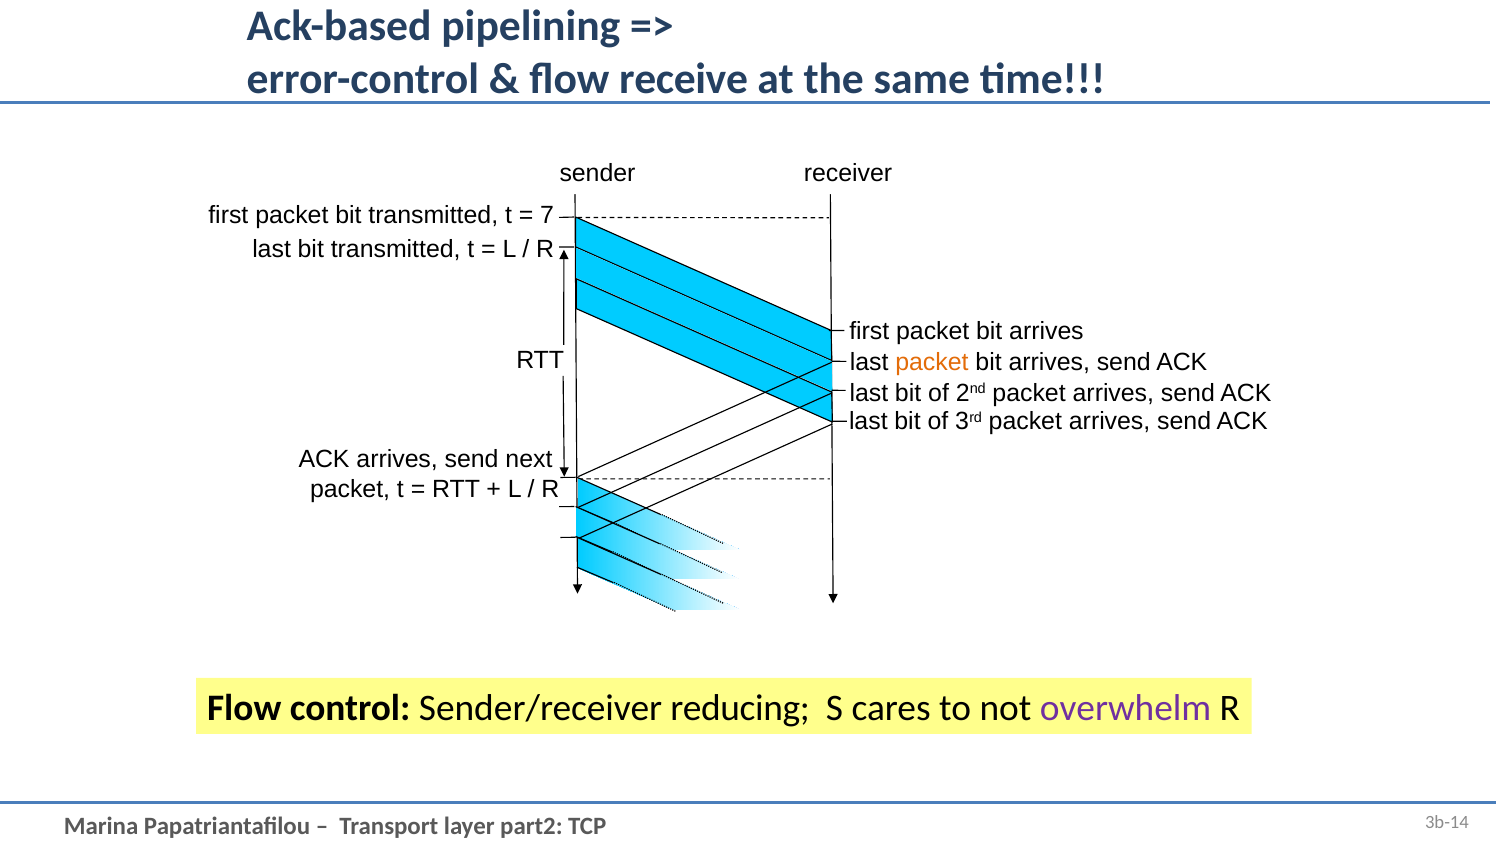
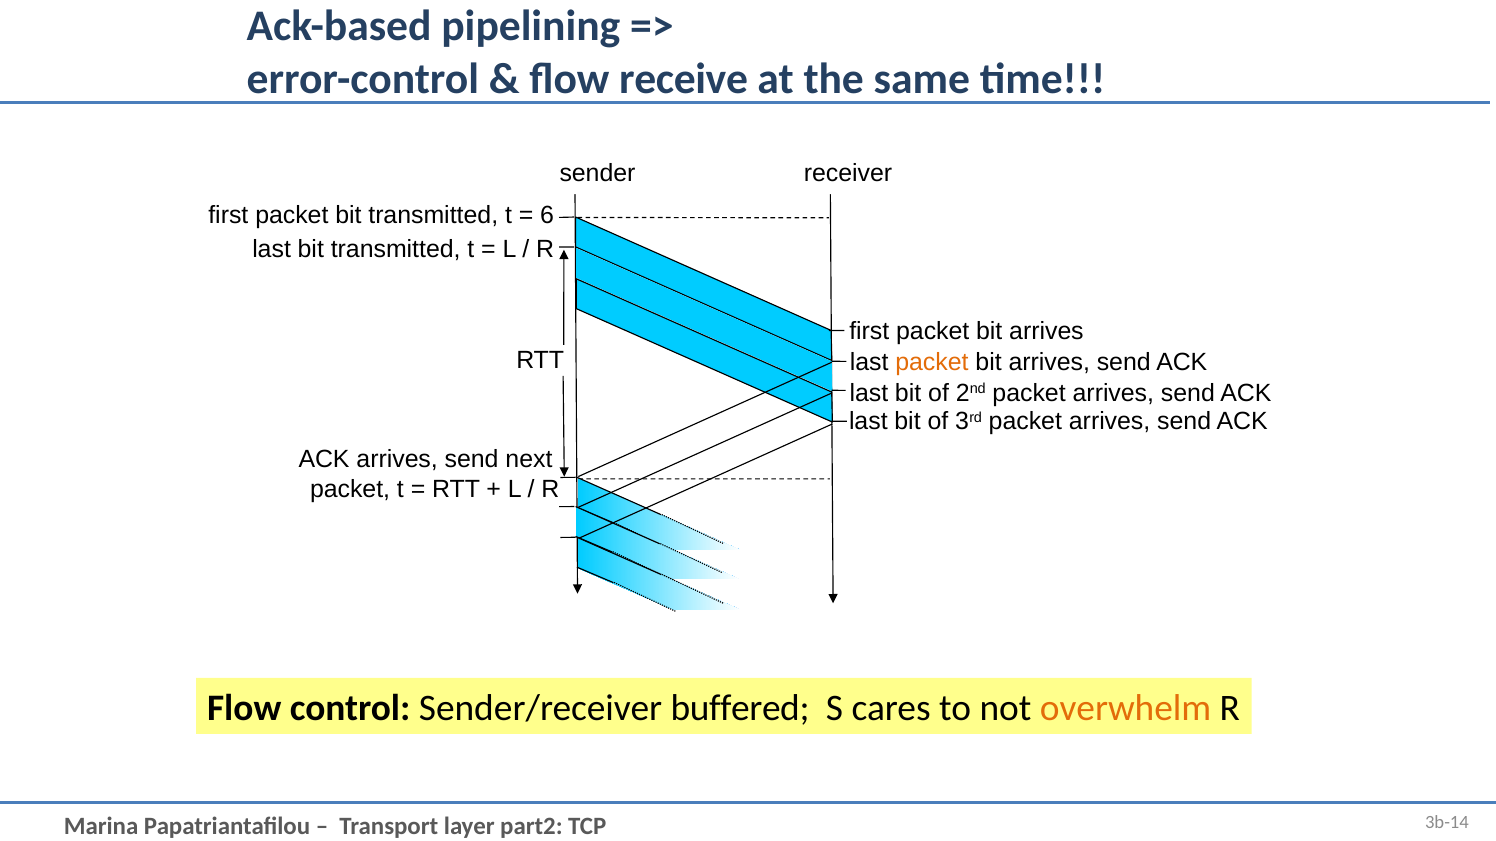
7: 7 -> 6 (547, 215)
reducing: reducing -> buffered (740, 709)
overwhelm colour: purple -> orange (1126, 709)
